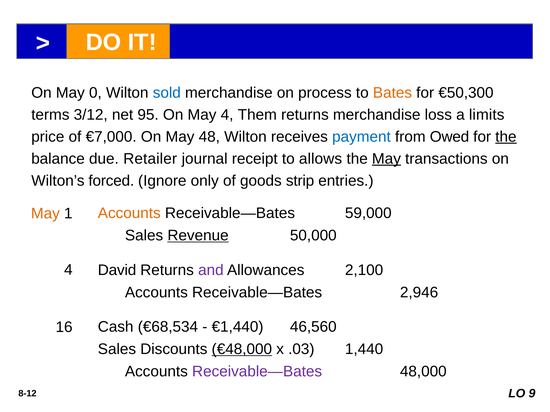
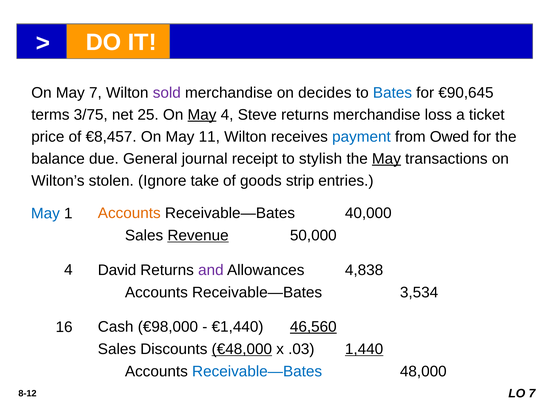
May 0: 0 -> 7 (95, 93)
sold colour: blue -> purple (167, 93)
process: process -> decides (325, 93)
Bates colour: orange -> blue (392, 93)
€50,300: €50,300 -> €90,645 (466, 93)
3/12: 3/12 -> 3/75 (91, 115)
95: 95 -> 25 (148, 115)
May underline: none -> present (202, 115)
Them: Them -> Steve (257, 115)
limits: limits -> ticket (487, 115)
€7,000: €7,000 -> €8,457 (111, 137)
48: 48 -> 11 (209, 137)
the underline: present -> none (506, 137)
Retailer: Retailer -> General (150, 159)
allows: allows -> stylish (321, 159)
forced: forced -> stolen (111, 181)
only: only -> take (205, 181)
59,000: 59,000 -> 40,000 (368, 213)
May colour: orange -> blue (45, 214)
2,100: 2,100 -> 4,838 (364, 270)
2,946: 2,946 -> 3,534 (419, 293)
€68,534: €68,534 -> €98,000 (168, 327)
46,560 underline: none -> present (313, 327)
1,440 underline: none -> present (364, 350)
Receivable—Bates colour: purple -> blue (257, 372)
LO 9: 9 -> 7 (532, 394)
